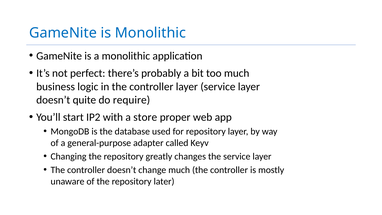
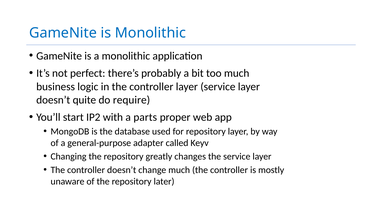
store: store -> parts (145, 117)
